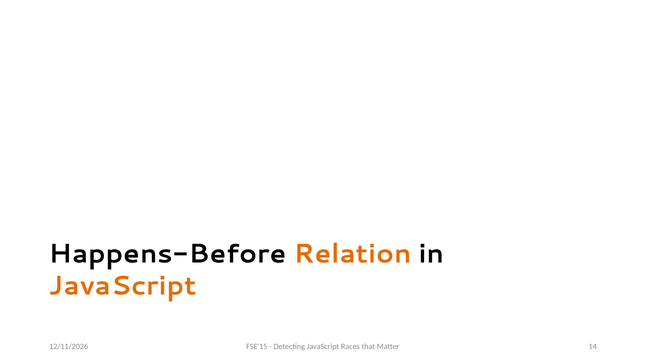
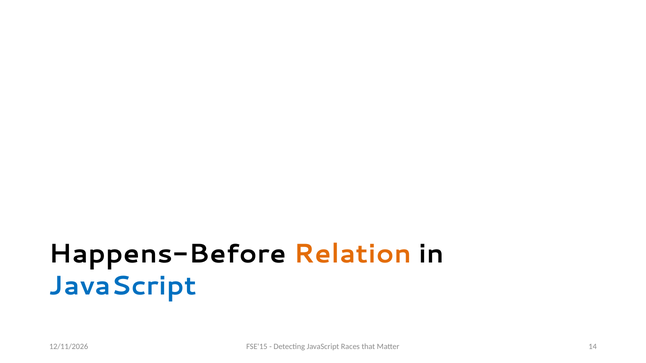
JavaScript colour: orange -> blue (123, 286)
